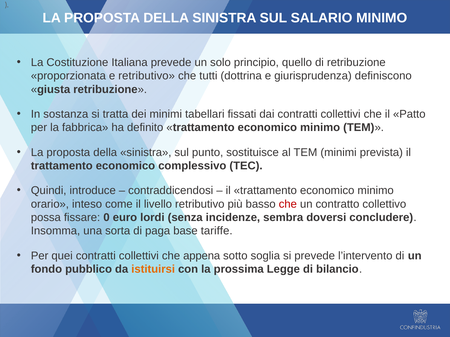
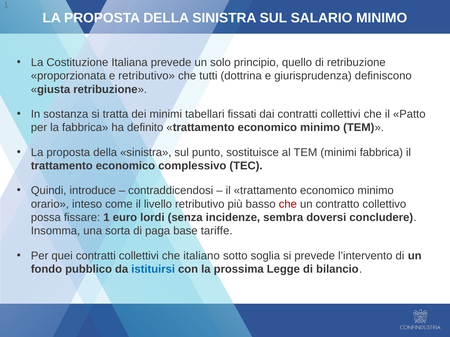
minimi prevista: prevista -> fabbrica (381, 153)
0: 0 -> 1 (107, 218)
appena: appena -> italiano (202, 256)
istituirsi colour: orange -> blue (153, 270)
